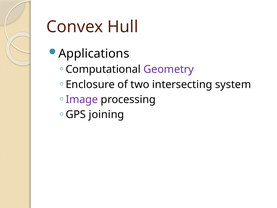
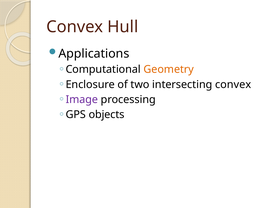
Geometry colour: purple -> orange (169, 69)
intersecting system: system -> convex (233, 84)
joining: joining -> objects (107, 114)
